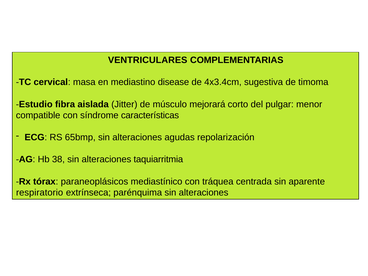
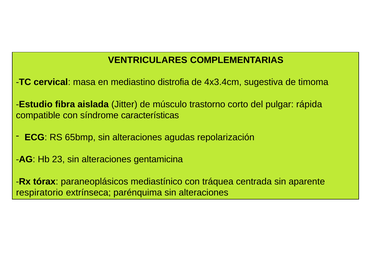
disease: disease -> distrofia (173, 82)
mejorará: mejorará -> trastorno (207, 104)
menor: menor -> rápida (309, 104)
38: 38 -> 23 (58, 159)
taquiarritmia: taquiarritmia -> gentamicina (158, 159)
